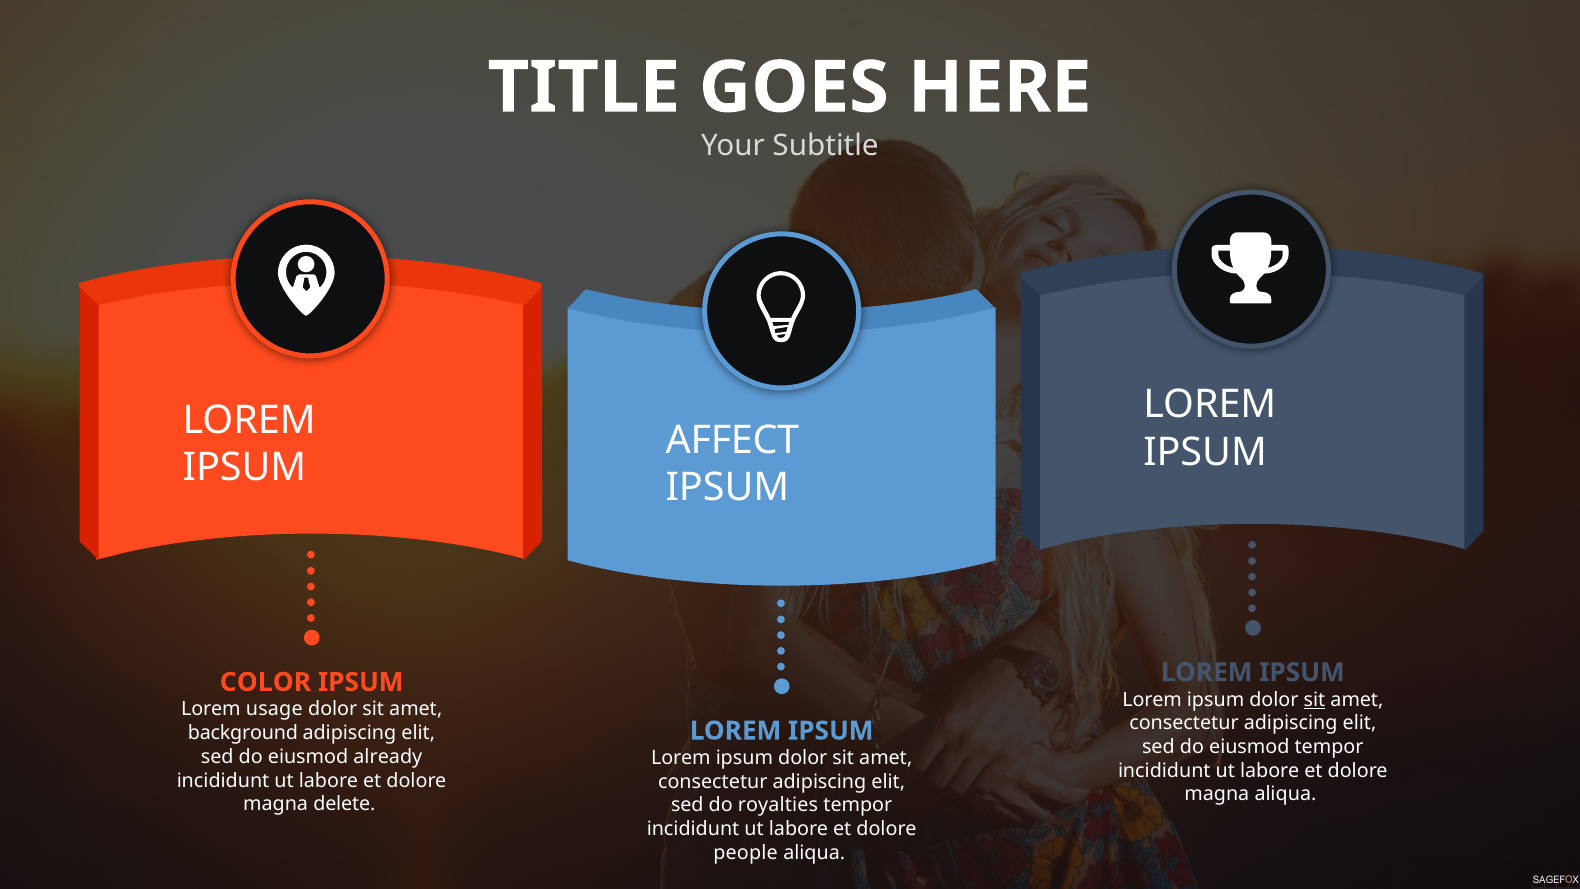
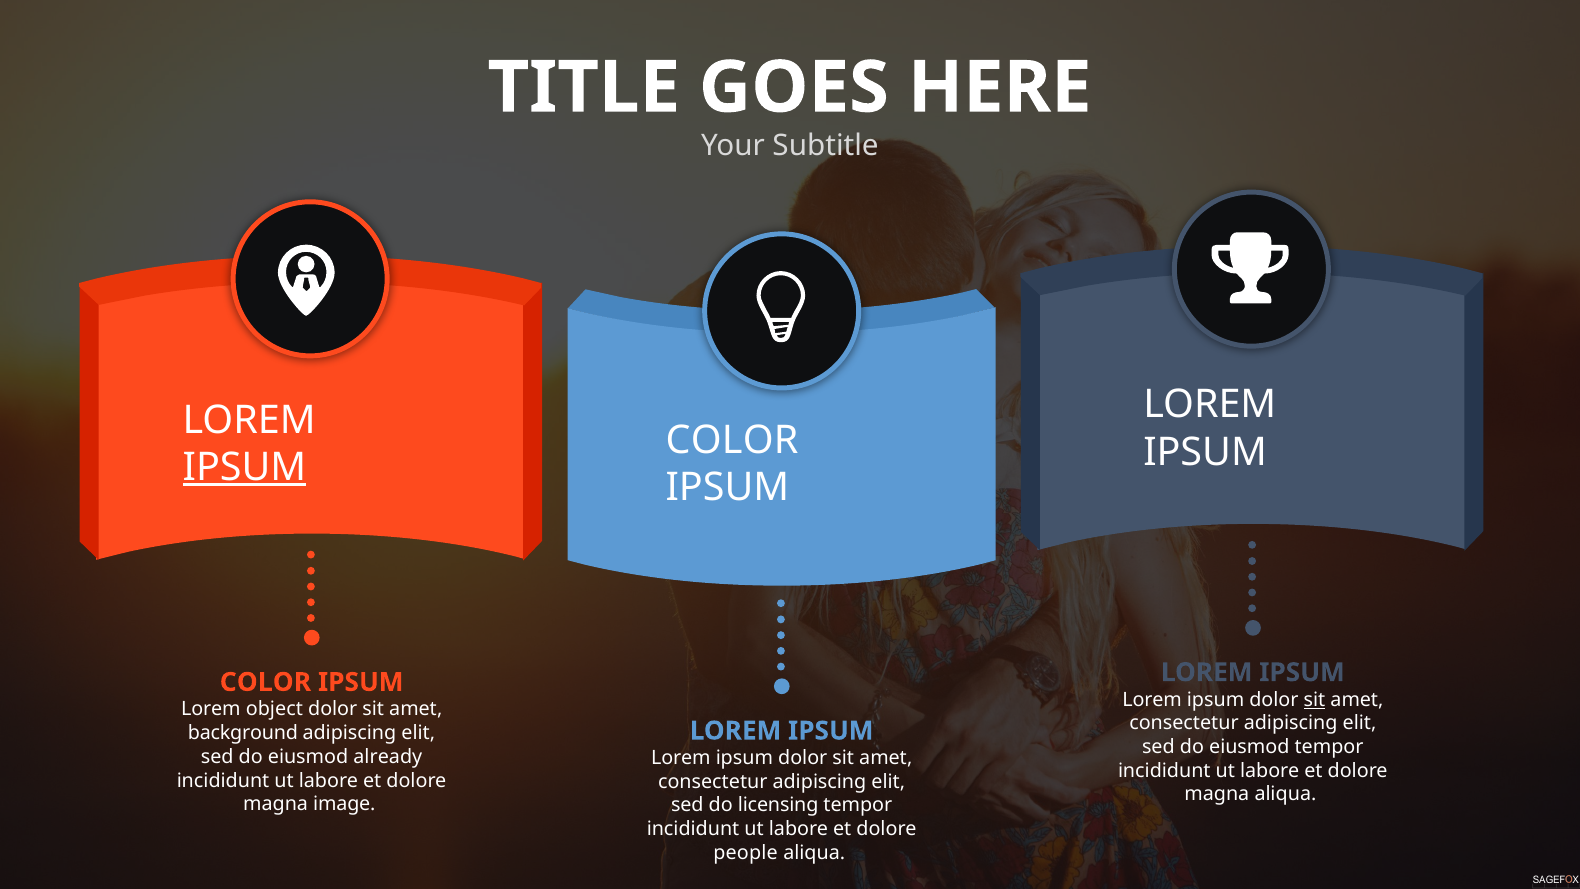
AFFECT: AFFECT -> COLOR (732, 440)
IPSUM underline: none -> present (244, 468)
usage: usage -> object (274, 709)
delete: delete -> image (344, 804)
royalties: royalties -> licensing (778, 805)
